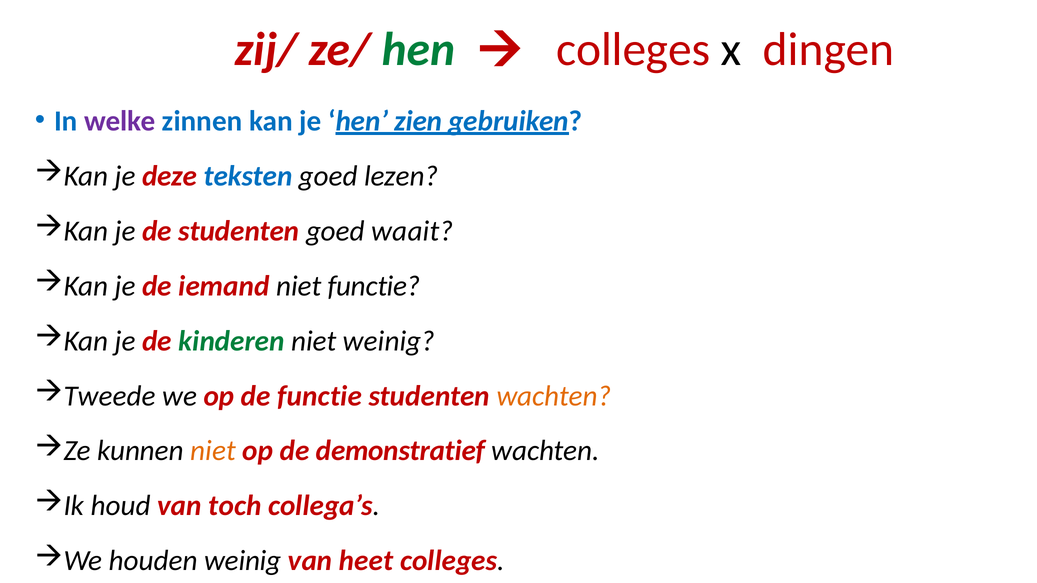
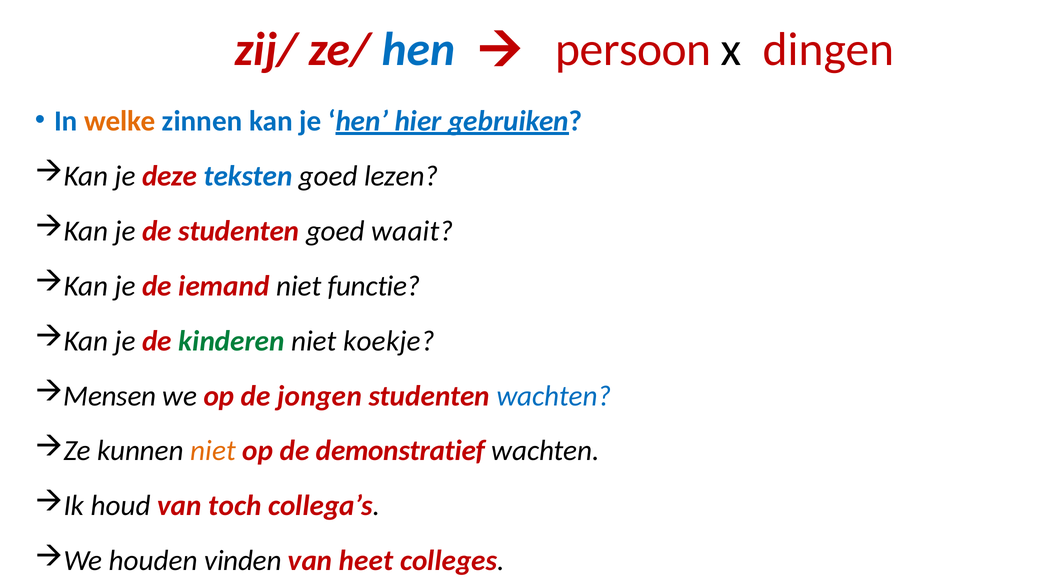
hen colour: green -> blue (418, 50)
colleges: colleges -> persoon (633, 50)
welke colour: purple -> orange (120, 121)
zien: zien -> hier (418, 121)
niet weinig: weinig -> koekje (389, 341)
Tweede: Tweede -> Mensen (110, 396)
de functie: functie -> jongen (320, 396)
wachten colour: orange -> blue (554, 396)
houden weinig: weinig -> vinden (243, 561)
